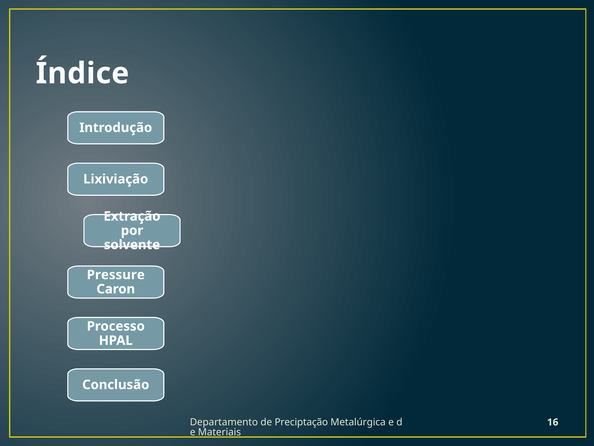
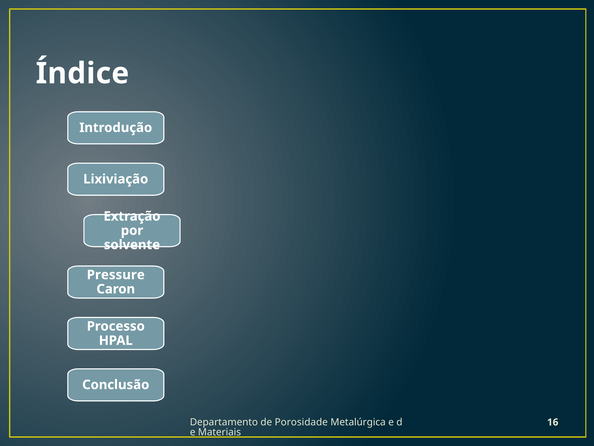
Preciptação: Preciptação -> Porosidade (301, 422)
